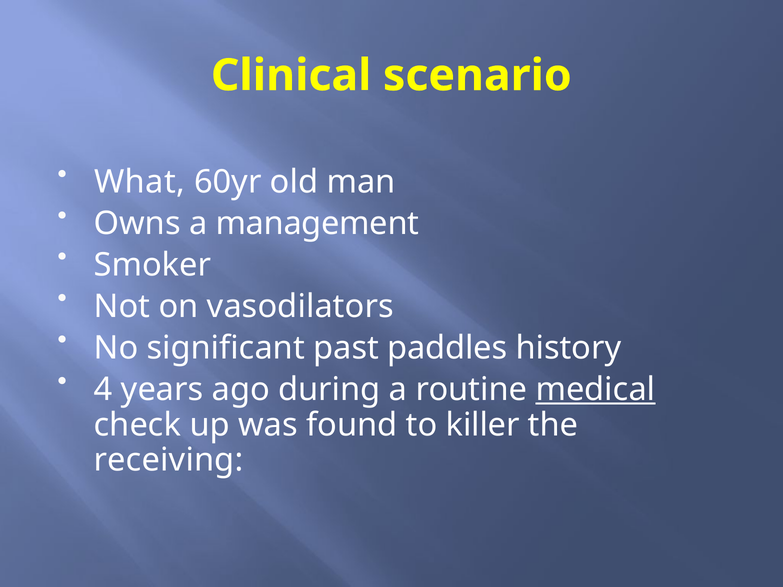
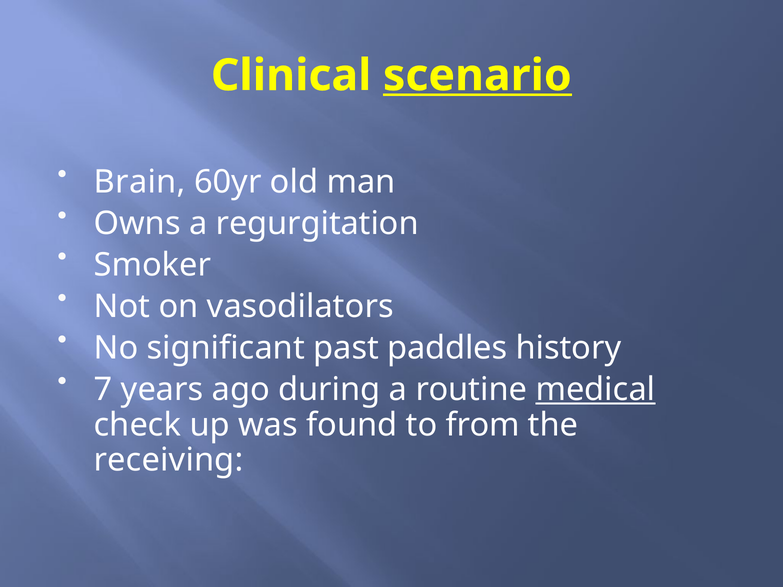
scenario underline: none -> present (477, 76)
What: What -> Brain (140, 182)
management: management -> regurgitation (317, 224)
4: 4 -> 7 (103, 390)
killer: killer -> from (483, 425)
